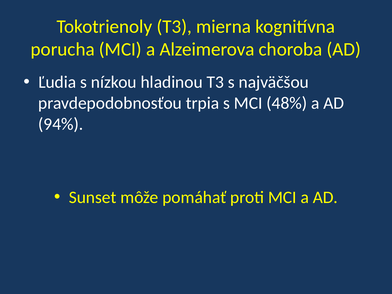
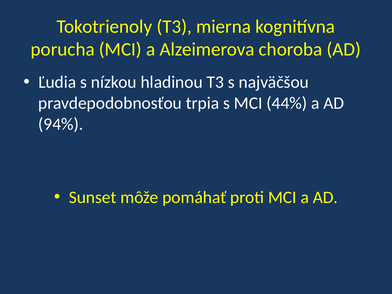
48%: 48% -> 44% (287, 103)
